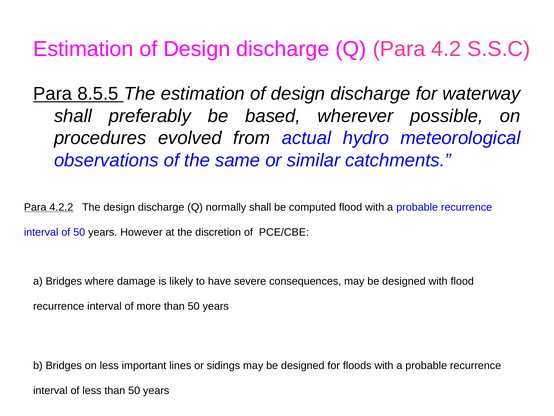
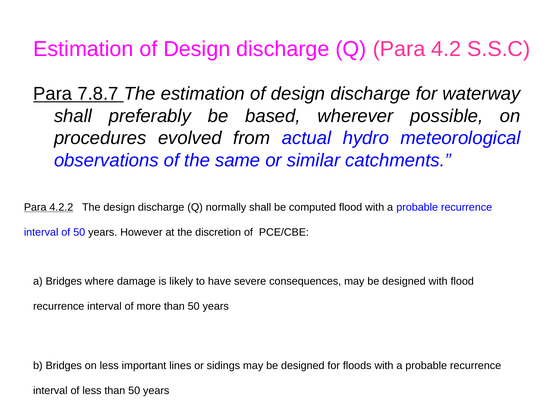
8.5.5: 8.5.5 -> 7.8.7 (98, 94)
